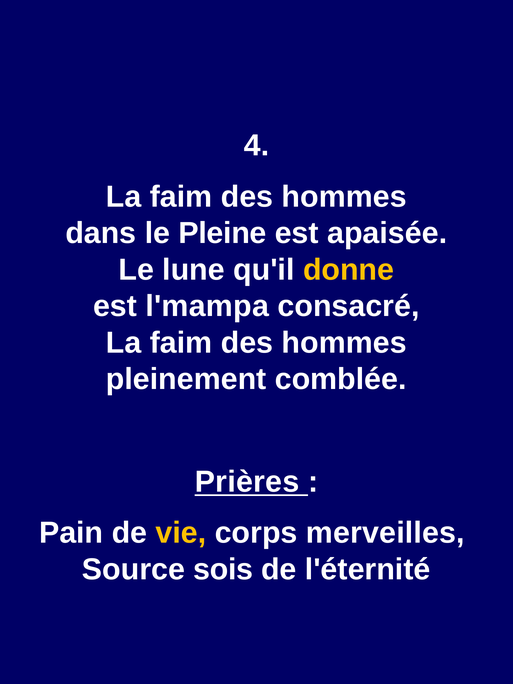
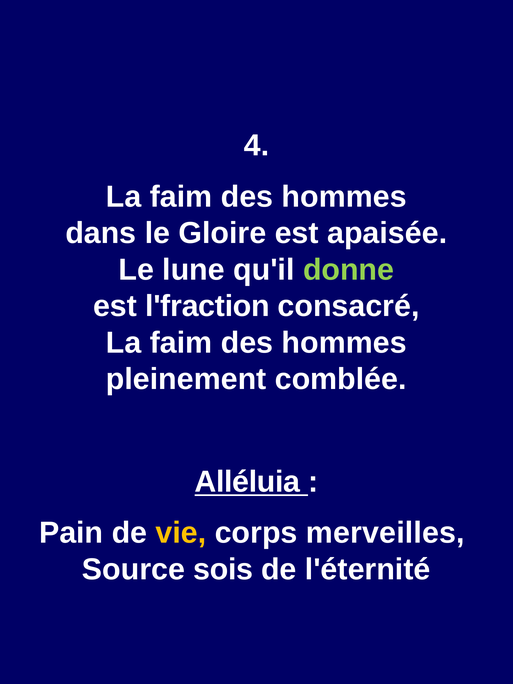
Pleine: Pleine -> Gloire (222, 233)
donne colour: yellow -> light green (349, 270)
l'mampa: l'mampa -> l'fraction (207, 306)
Prières: Prières -> Alléluia (247, 482)
